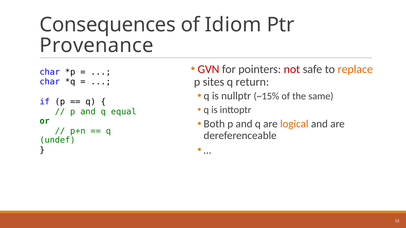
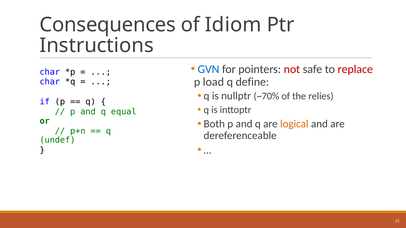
Provenance: Provenance -> Instructions (97, 45)
GVN colour: red -> blue (208, 69)
replace colour: orange -> red (355, 69)
sites: sites -> load (213, 82)
return: return -> define (252, 82)
~15%: ~15% -> ~70% (266, 96)
same: same -> relies (321, 96)
